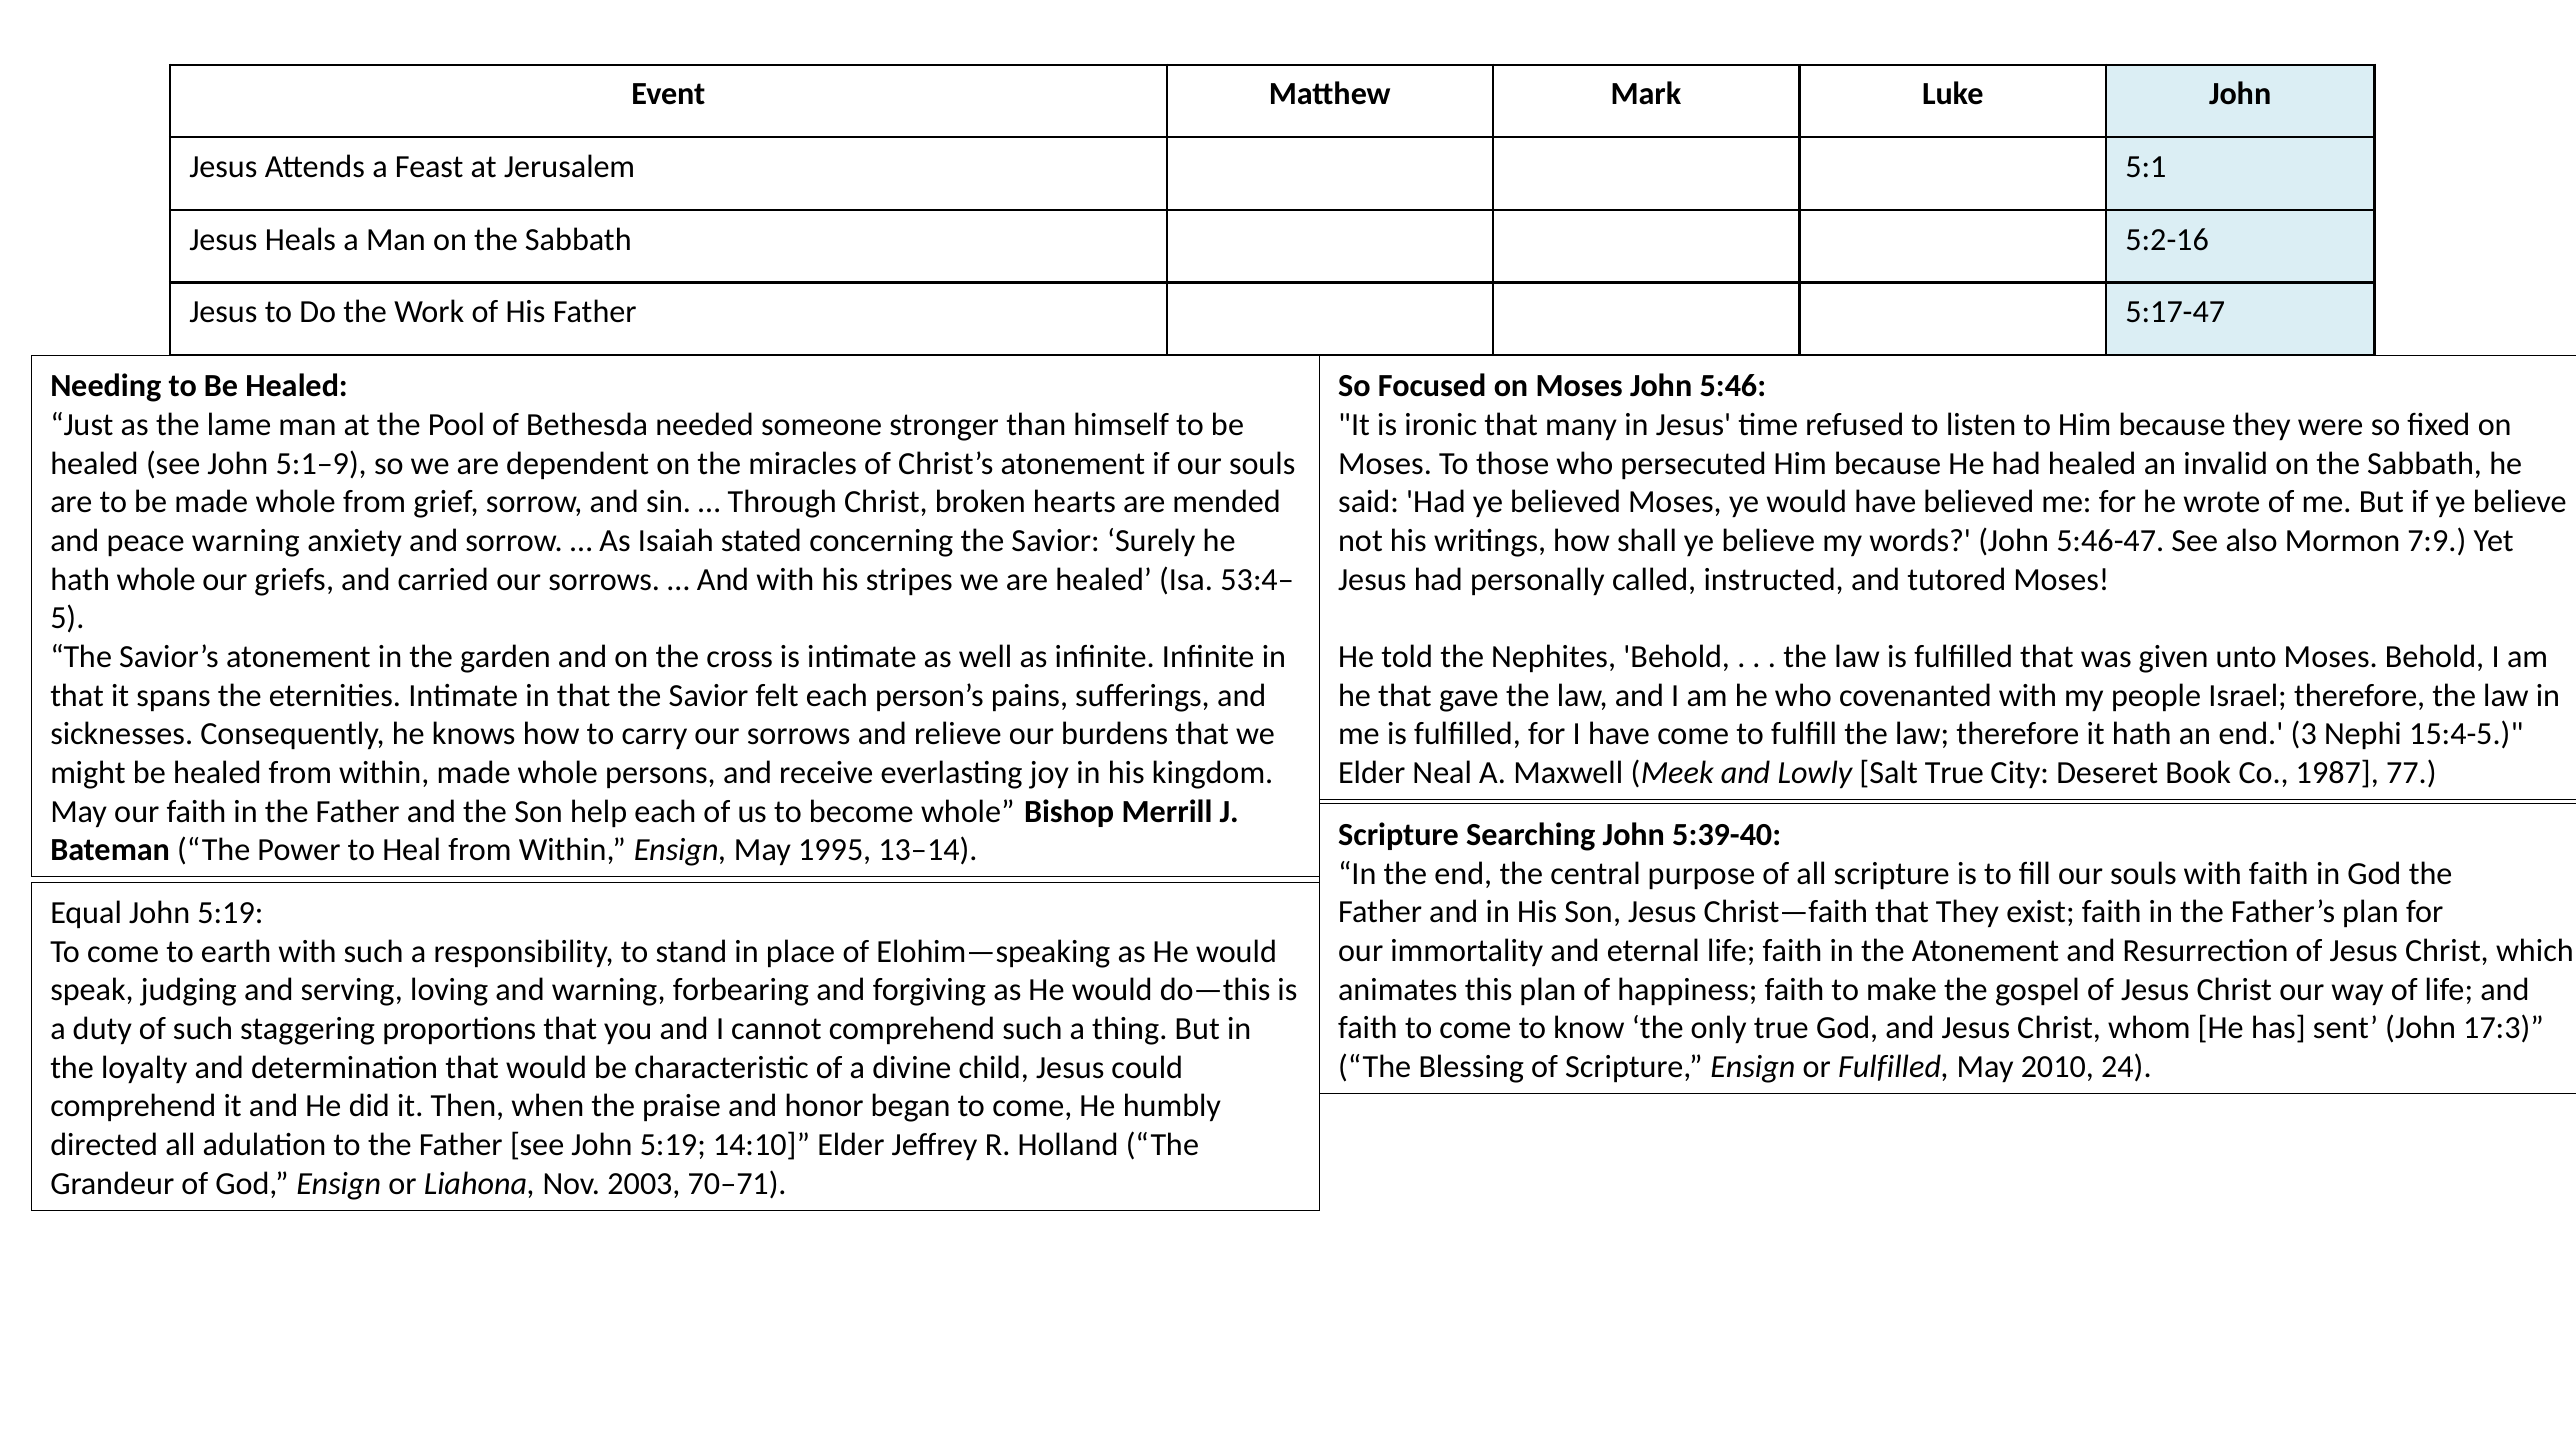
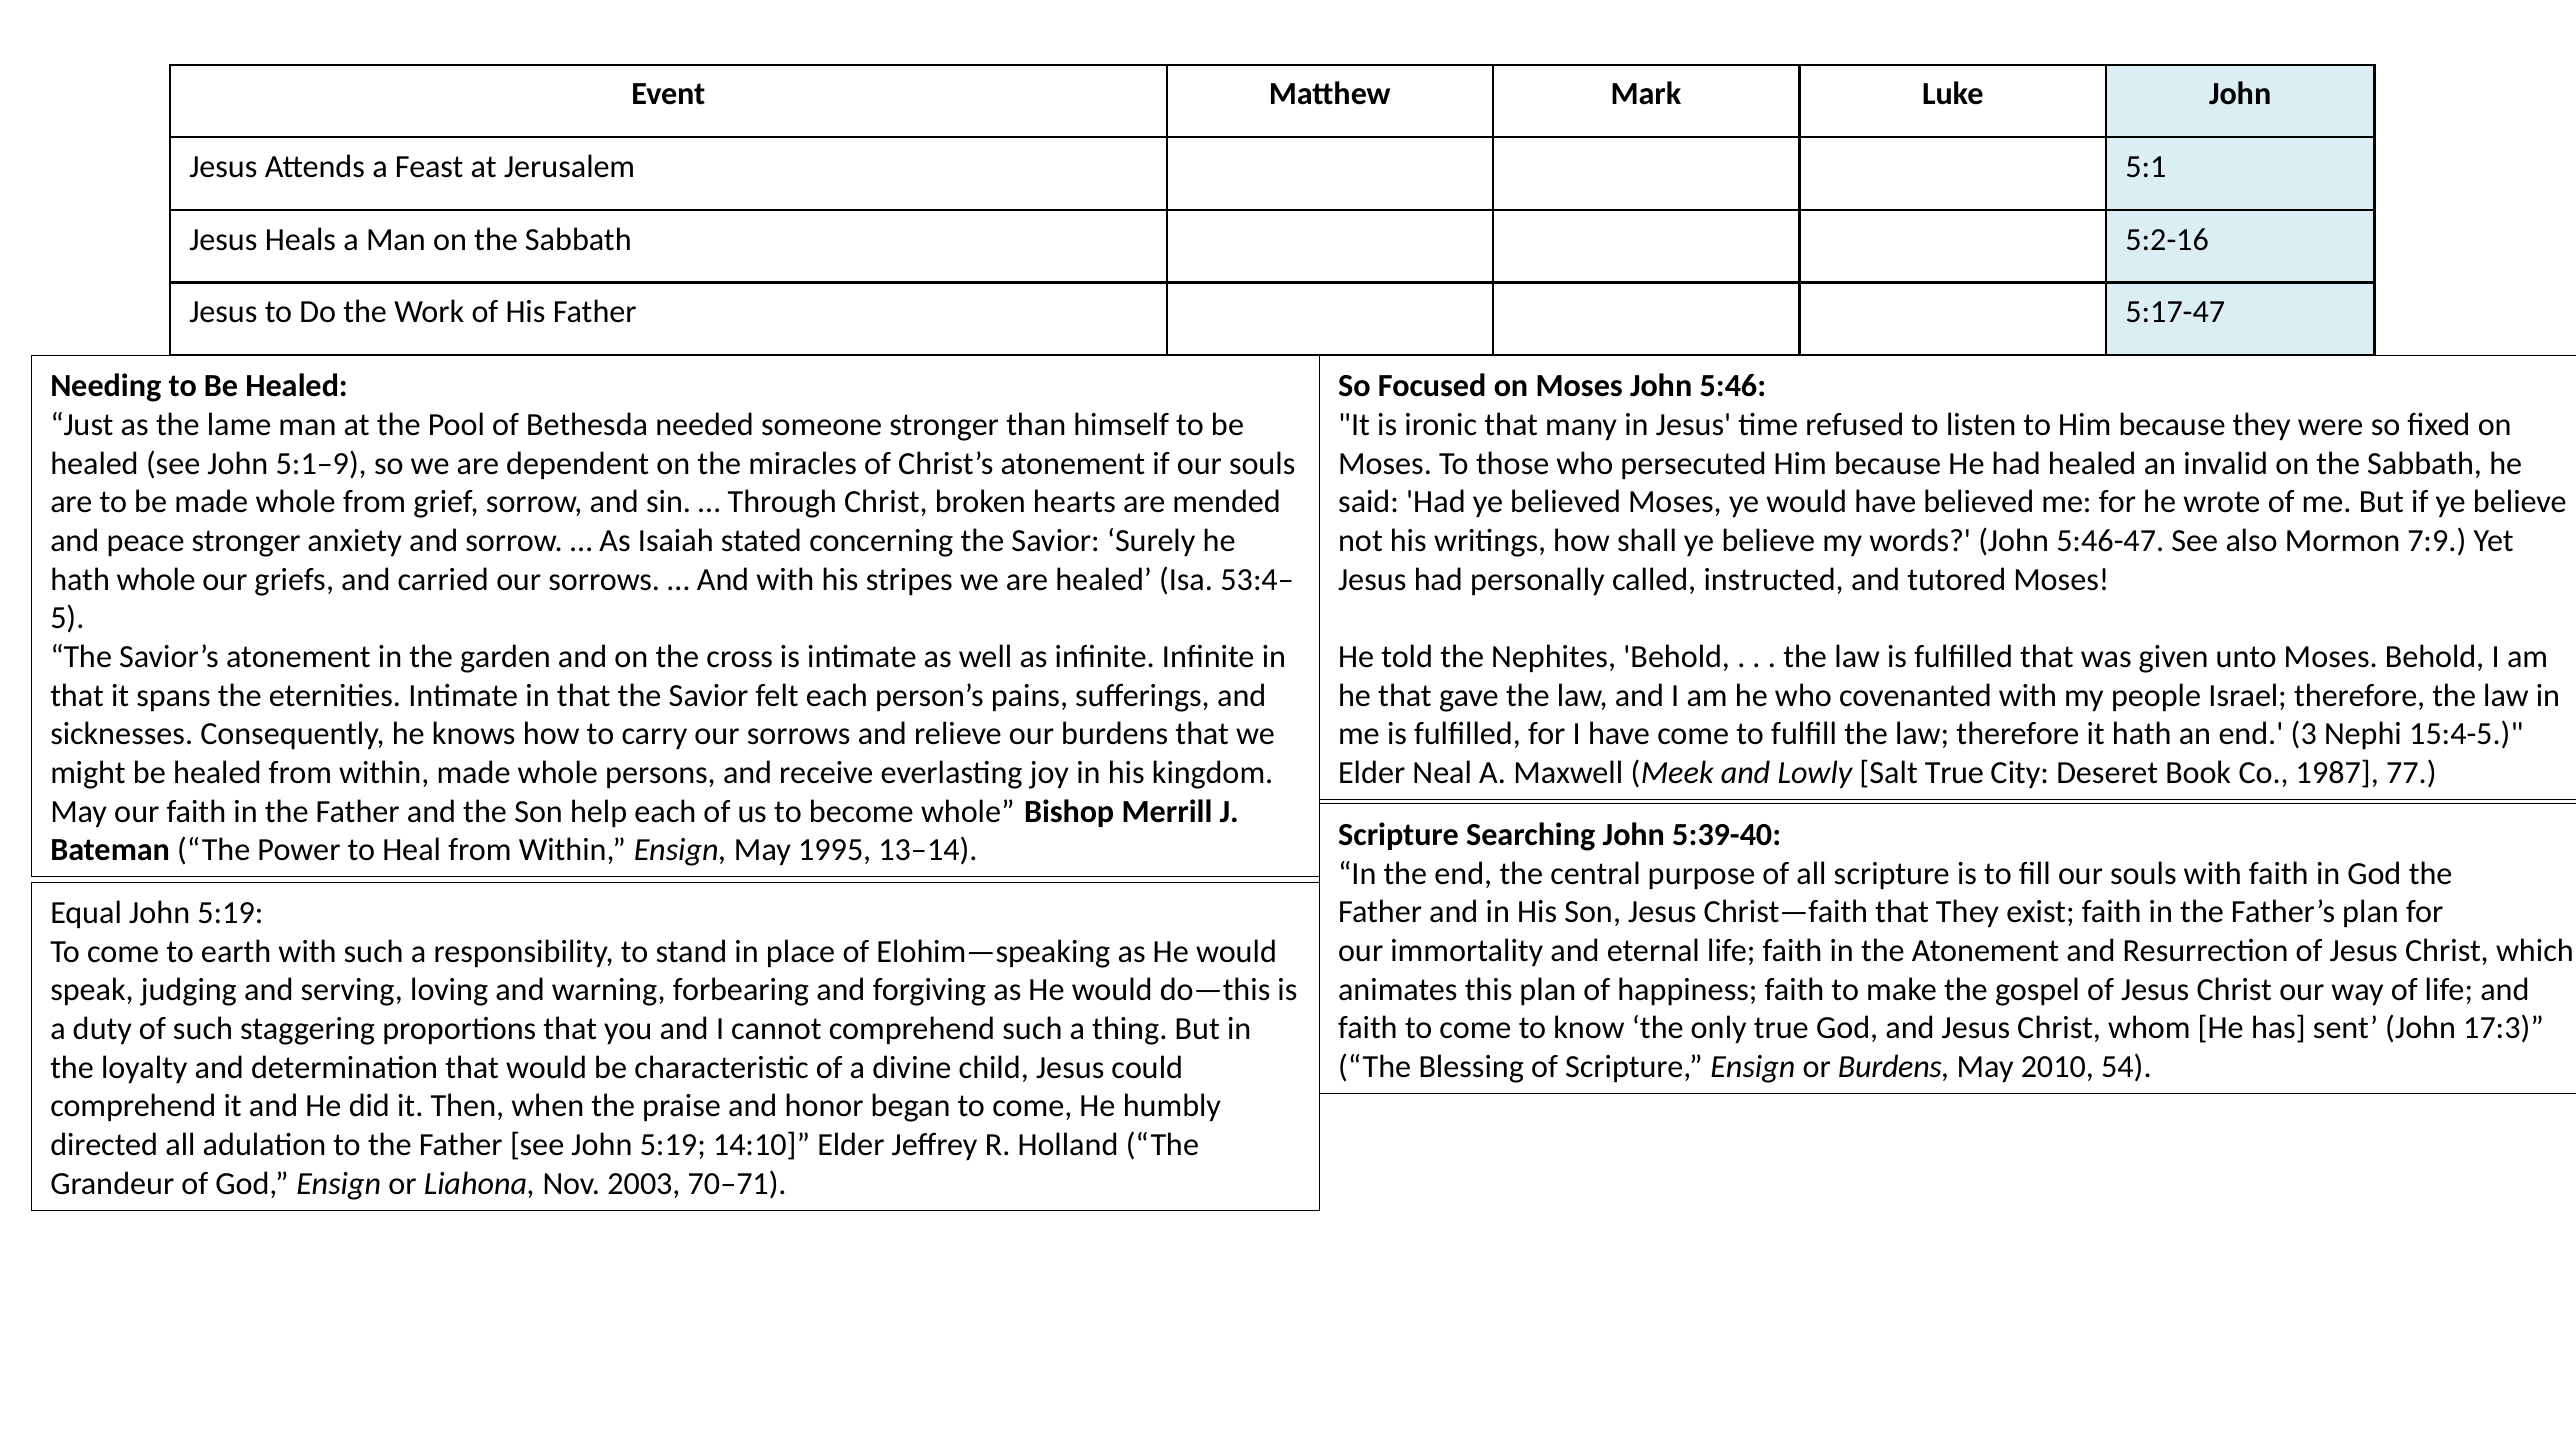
peace warning: warning -> stronger (246, 541)
or Fulfilled: Fulfilled -> Burdens (1894, 1067)
24: 24 -> 54 (2126, 1067)
